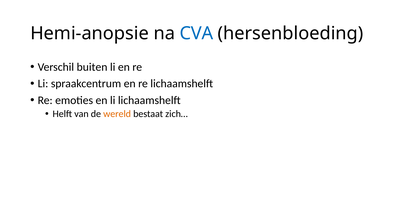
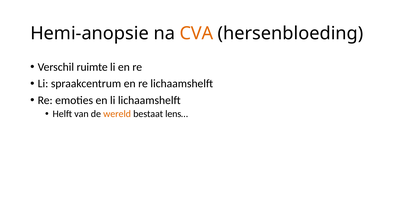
CVA colour: blue -> orange (196, 33)
buiten: buiten -> ruimte (92, 67)
zich…: zich… -> lens… (177, 114)
